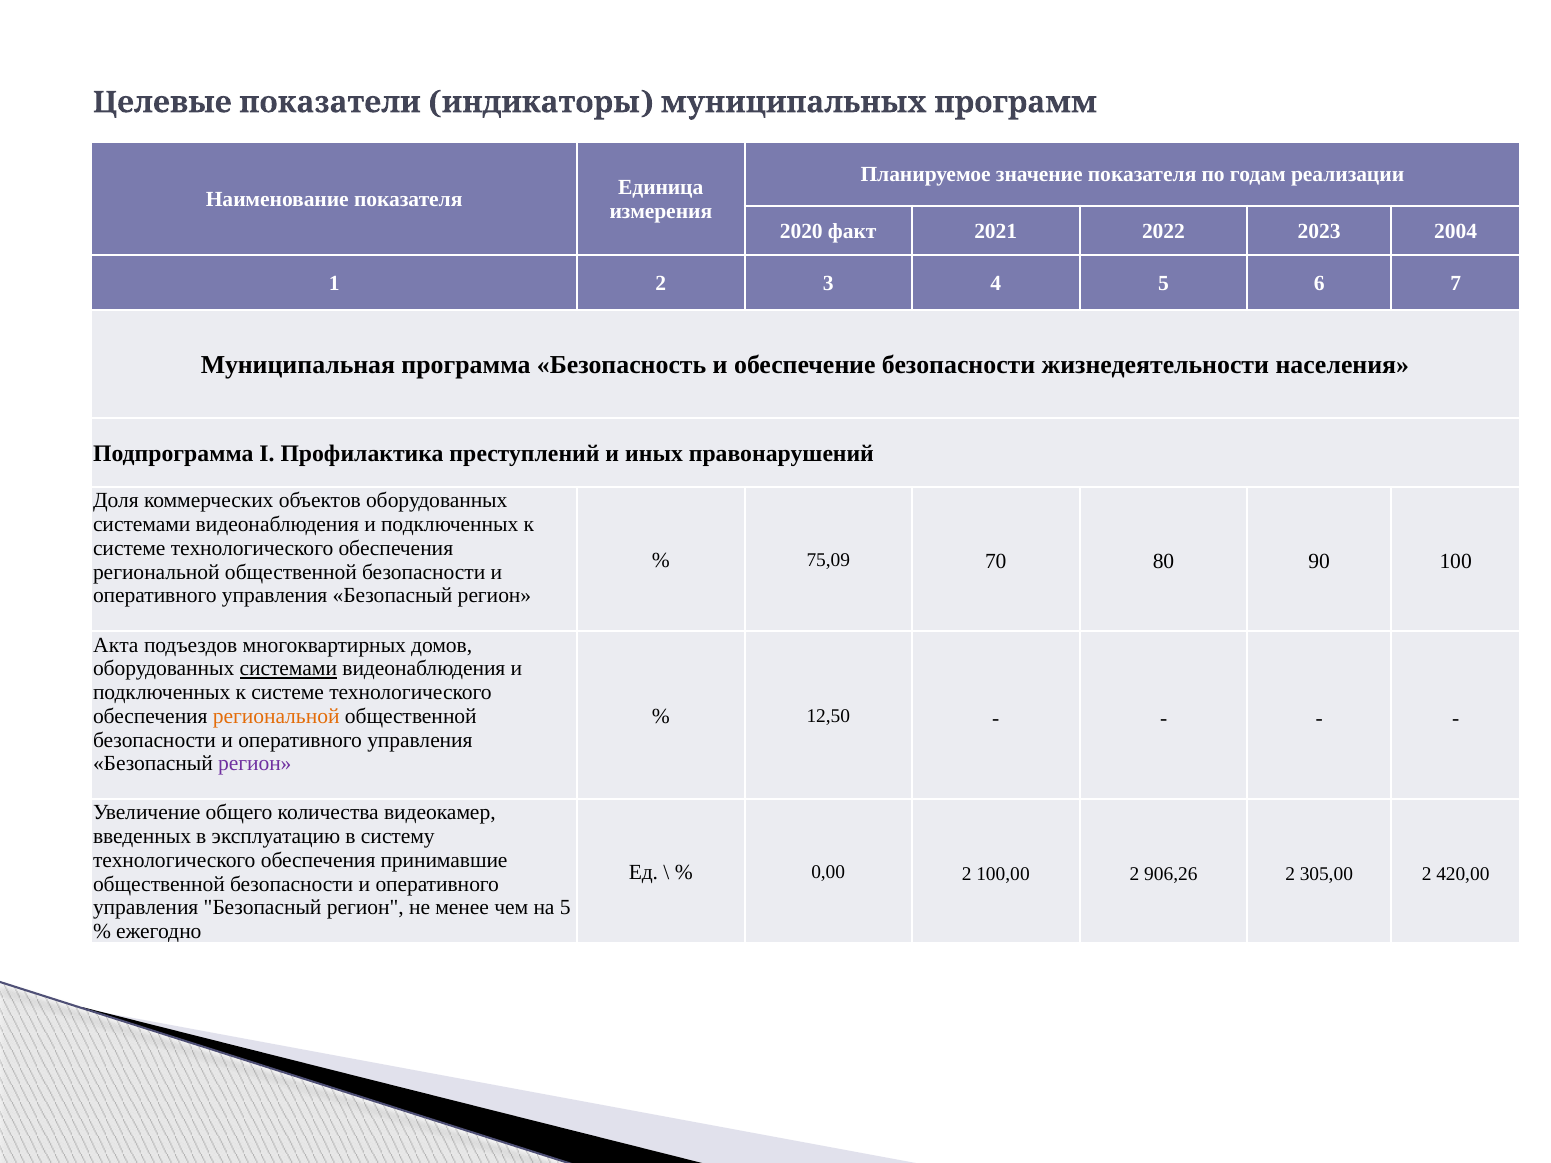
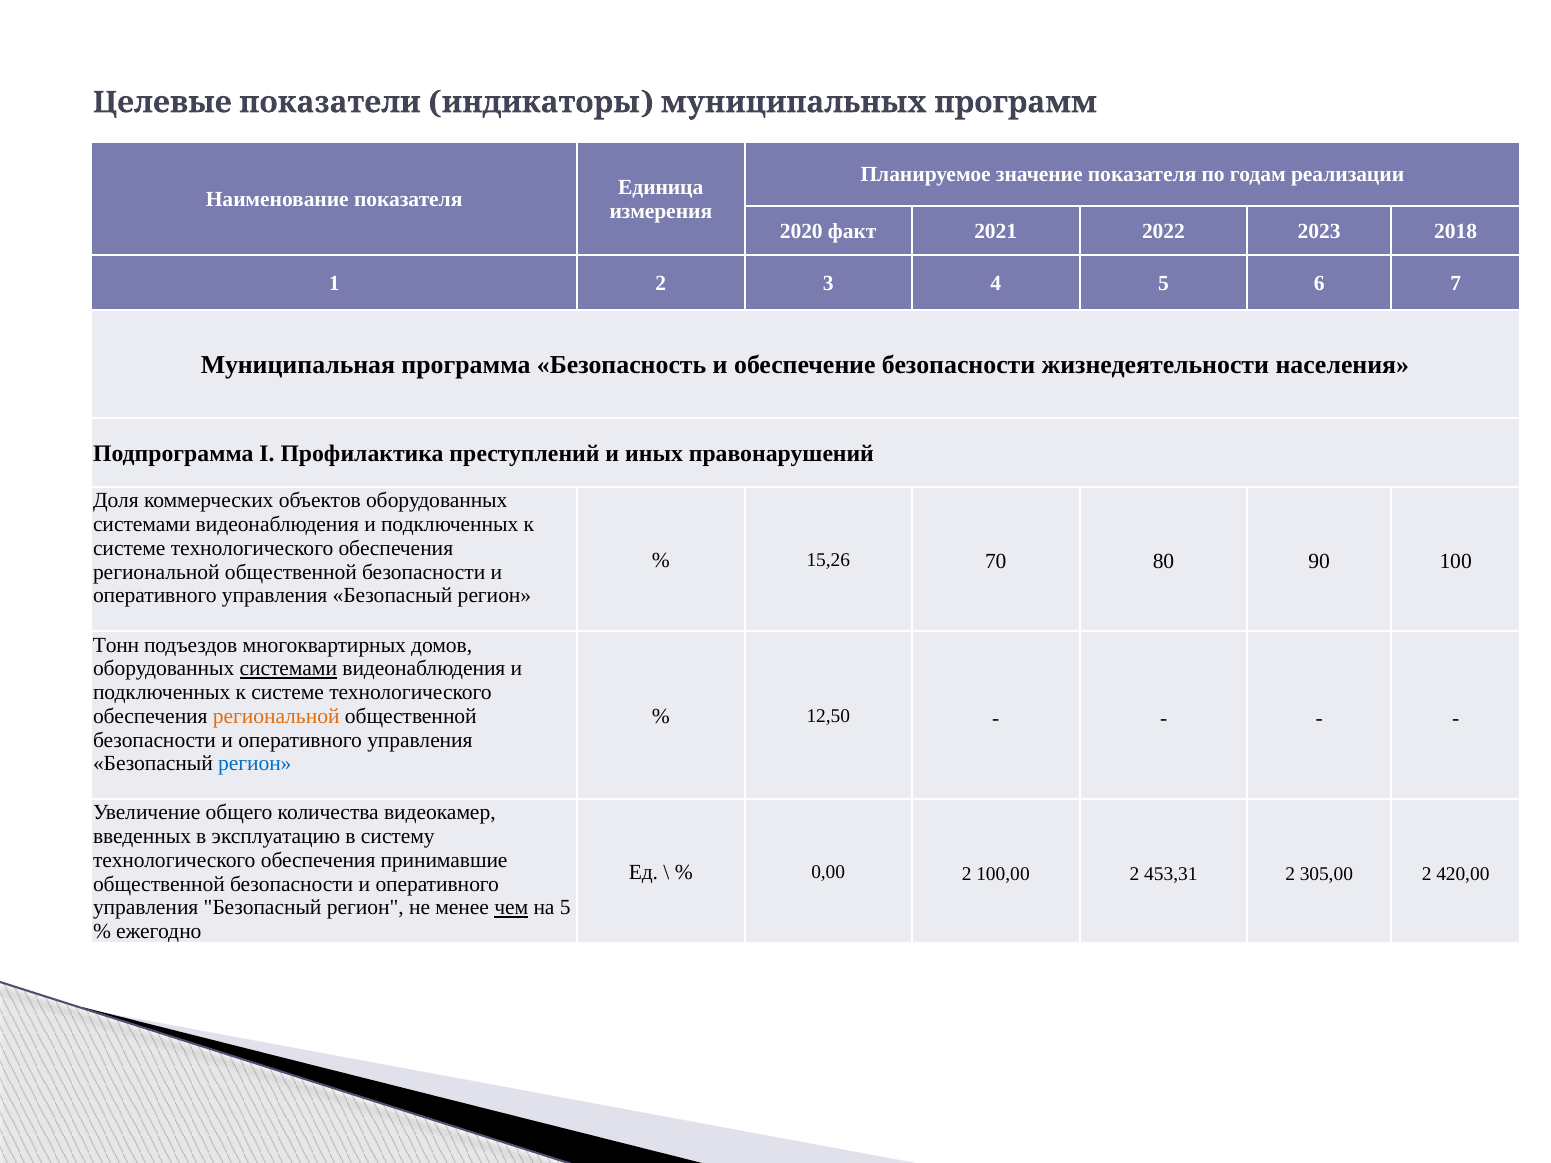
2004: 2004 -> 2018 (1456, 231)
75,09: 75,09 -> 15,26 (828, 560)
Акта: Акта -> Тонн (116, 645)
регион colour: purple -> blue (255, 764)
906,26: 906,26 -> 453,31 (1171, 874)
чем underline: none -> present (511, 908)
